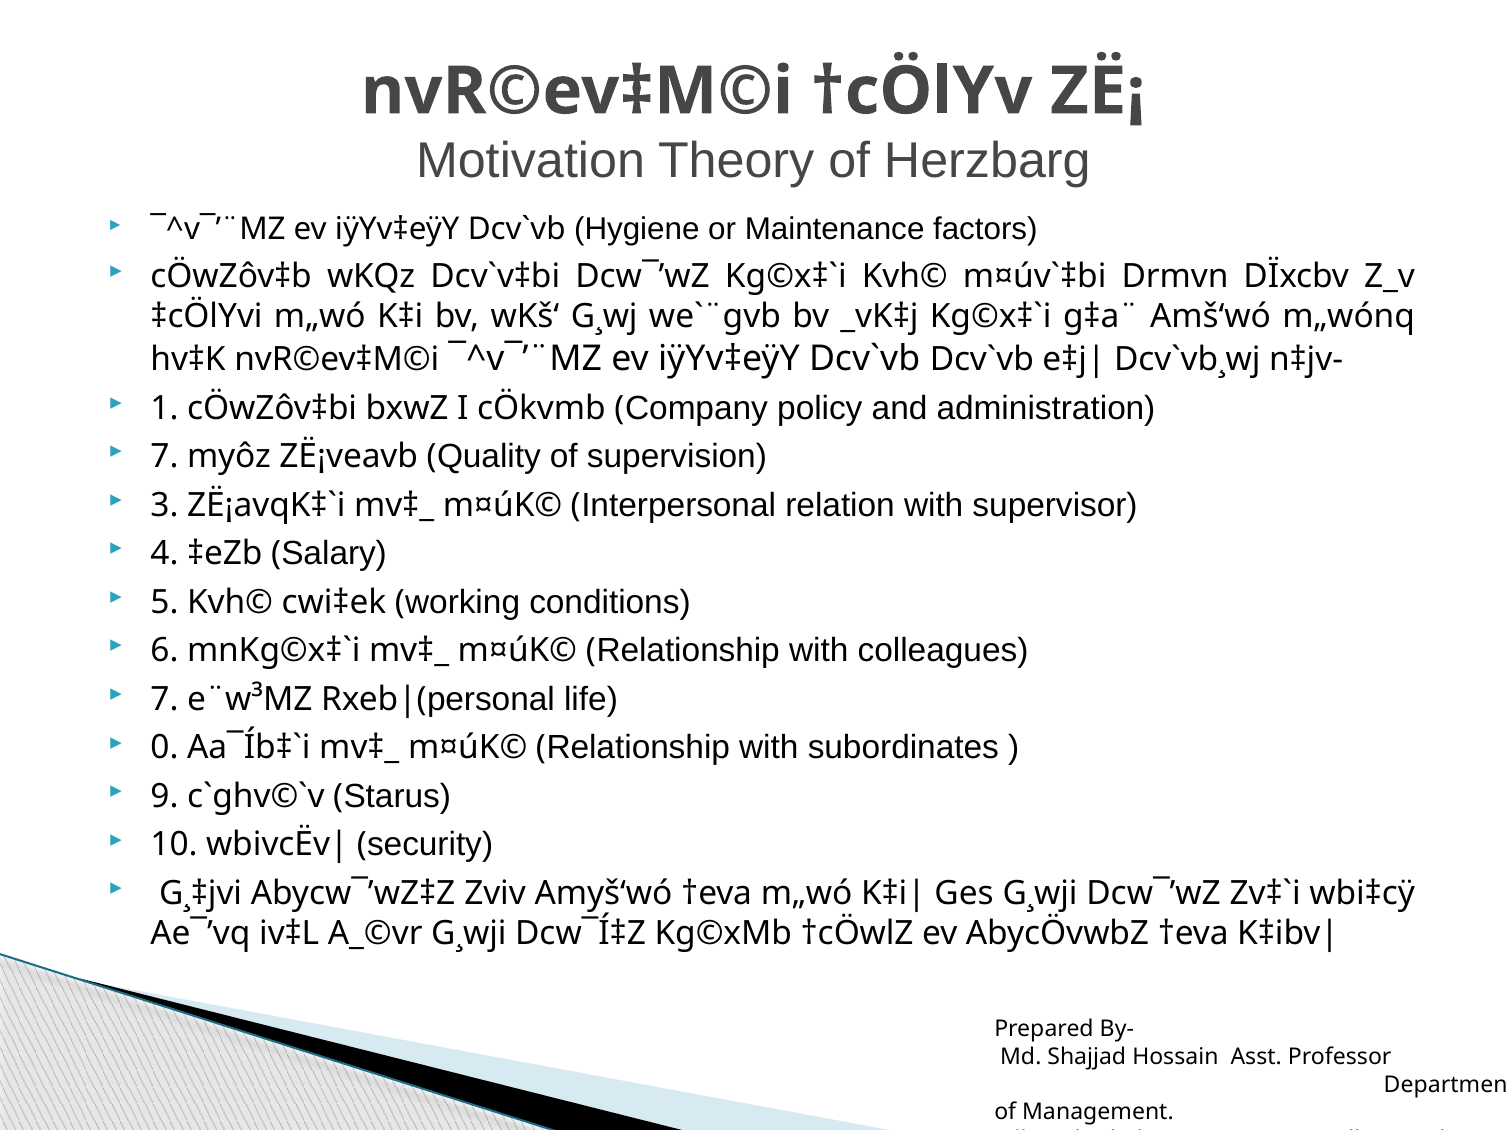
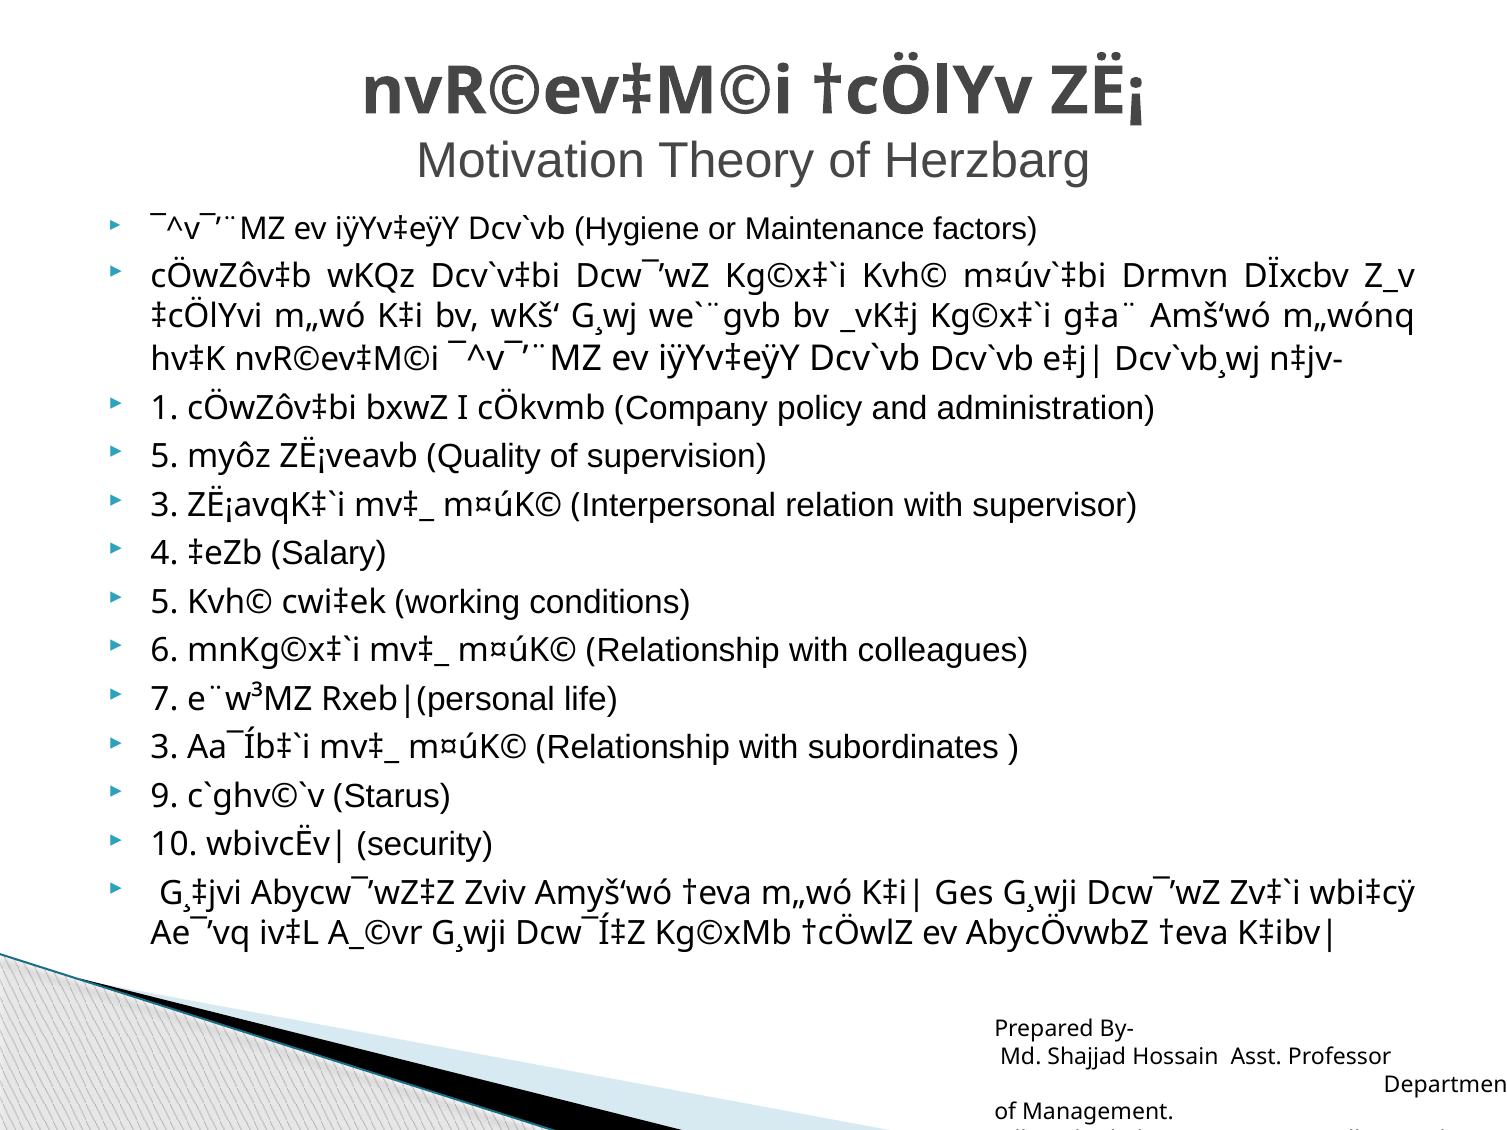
7: 7 -> 5 (165, 457)
0: 0 -> 3 (165, 748)
